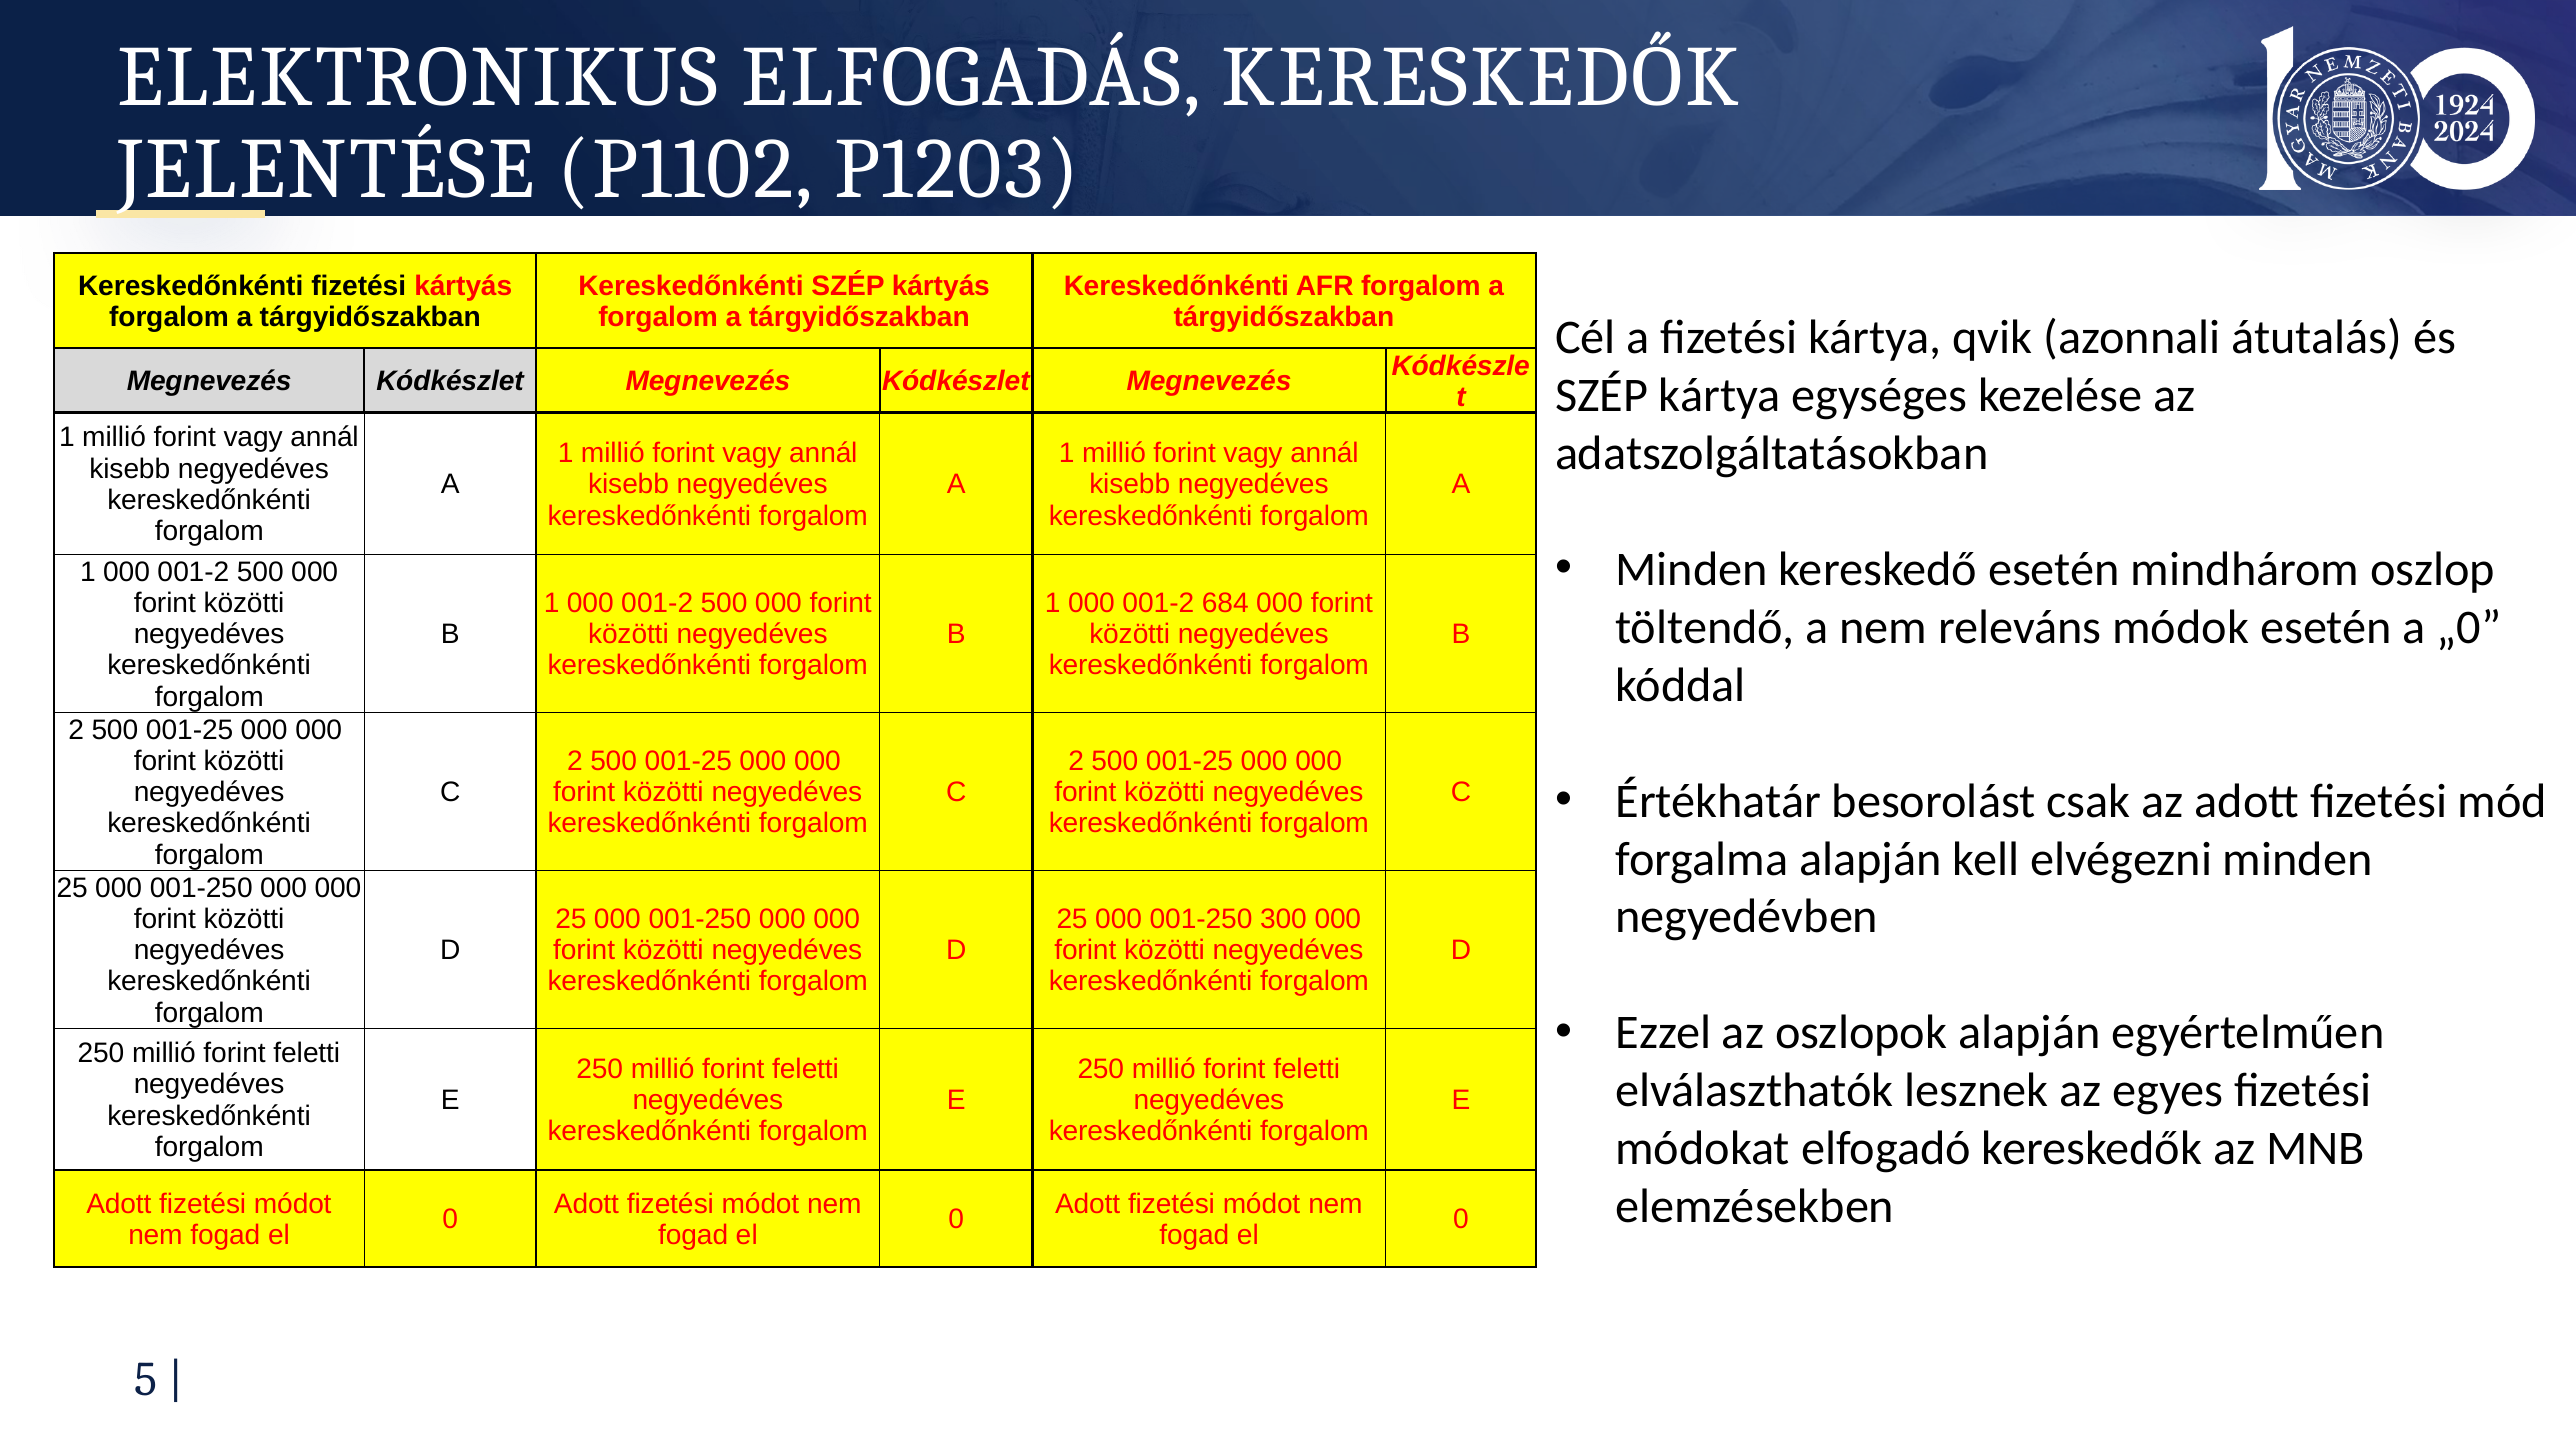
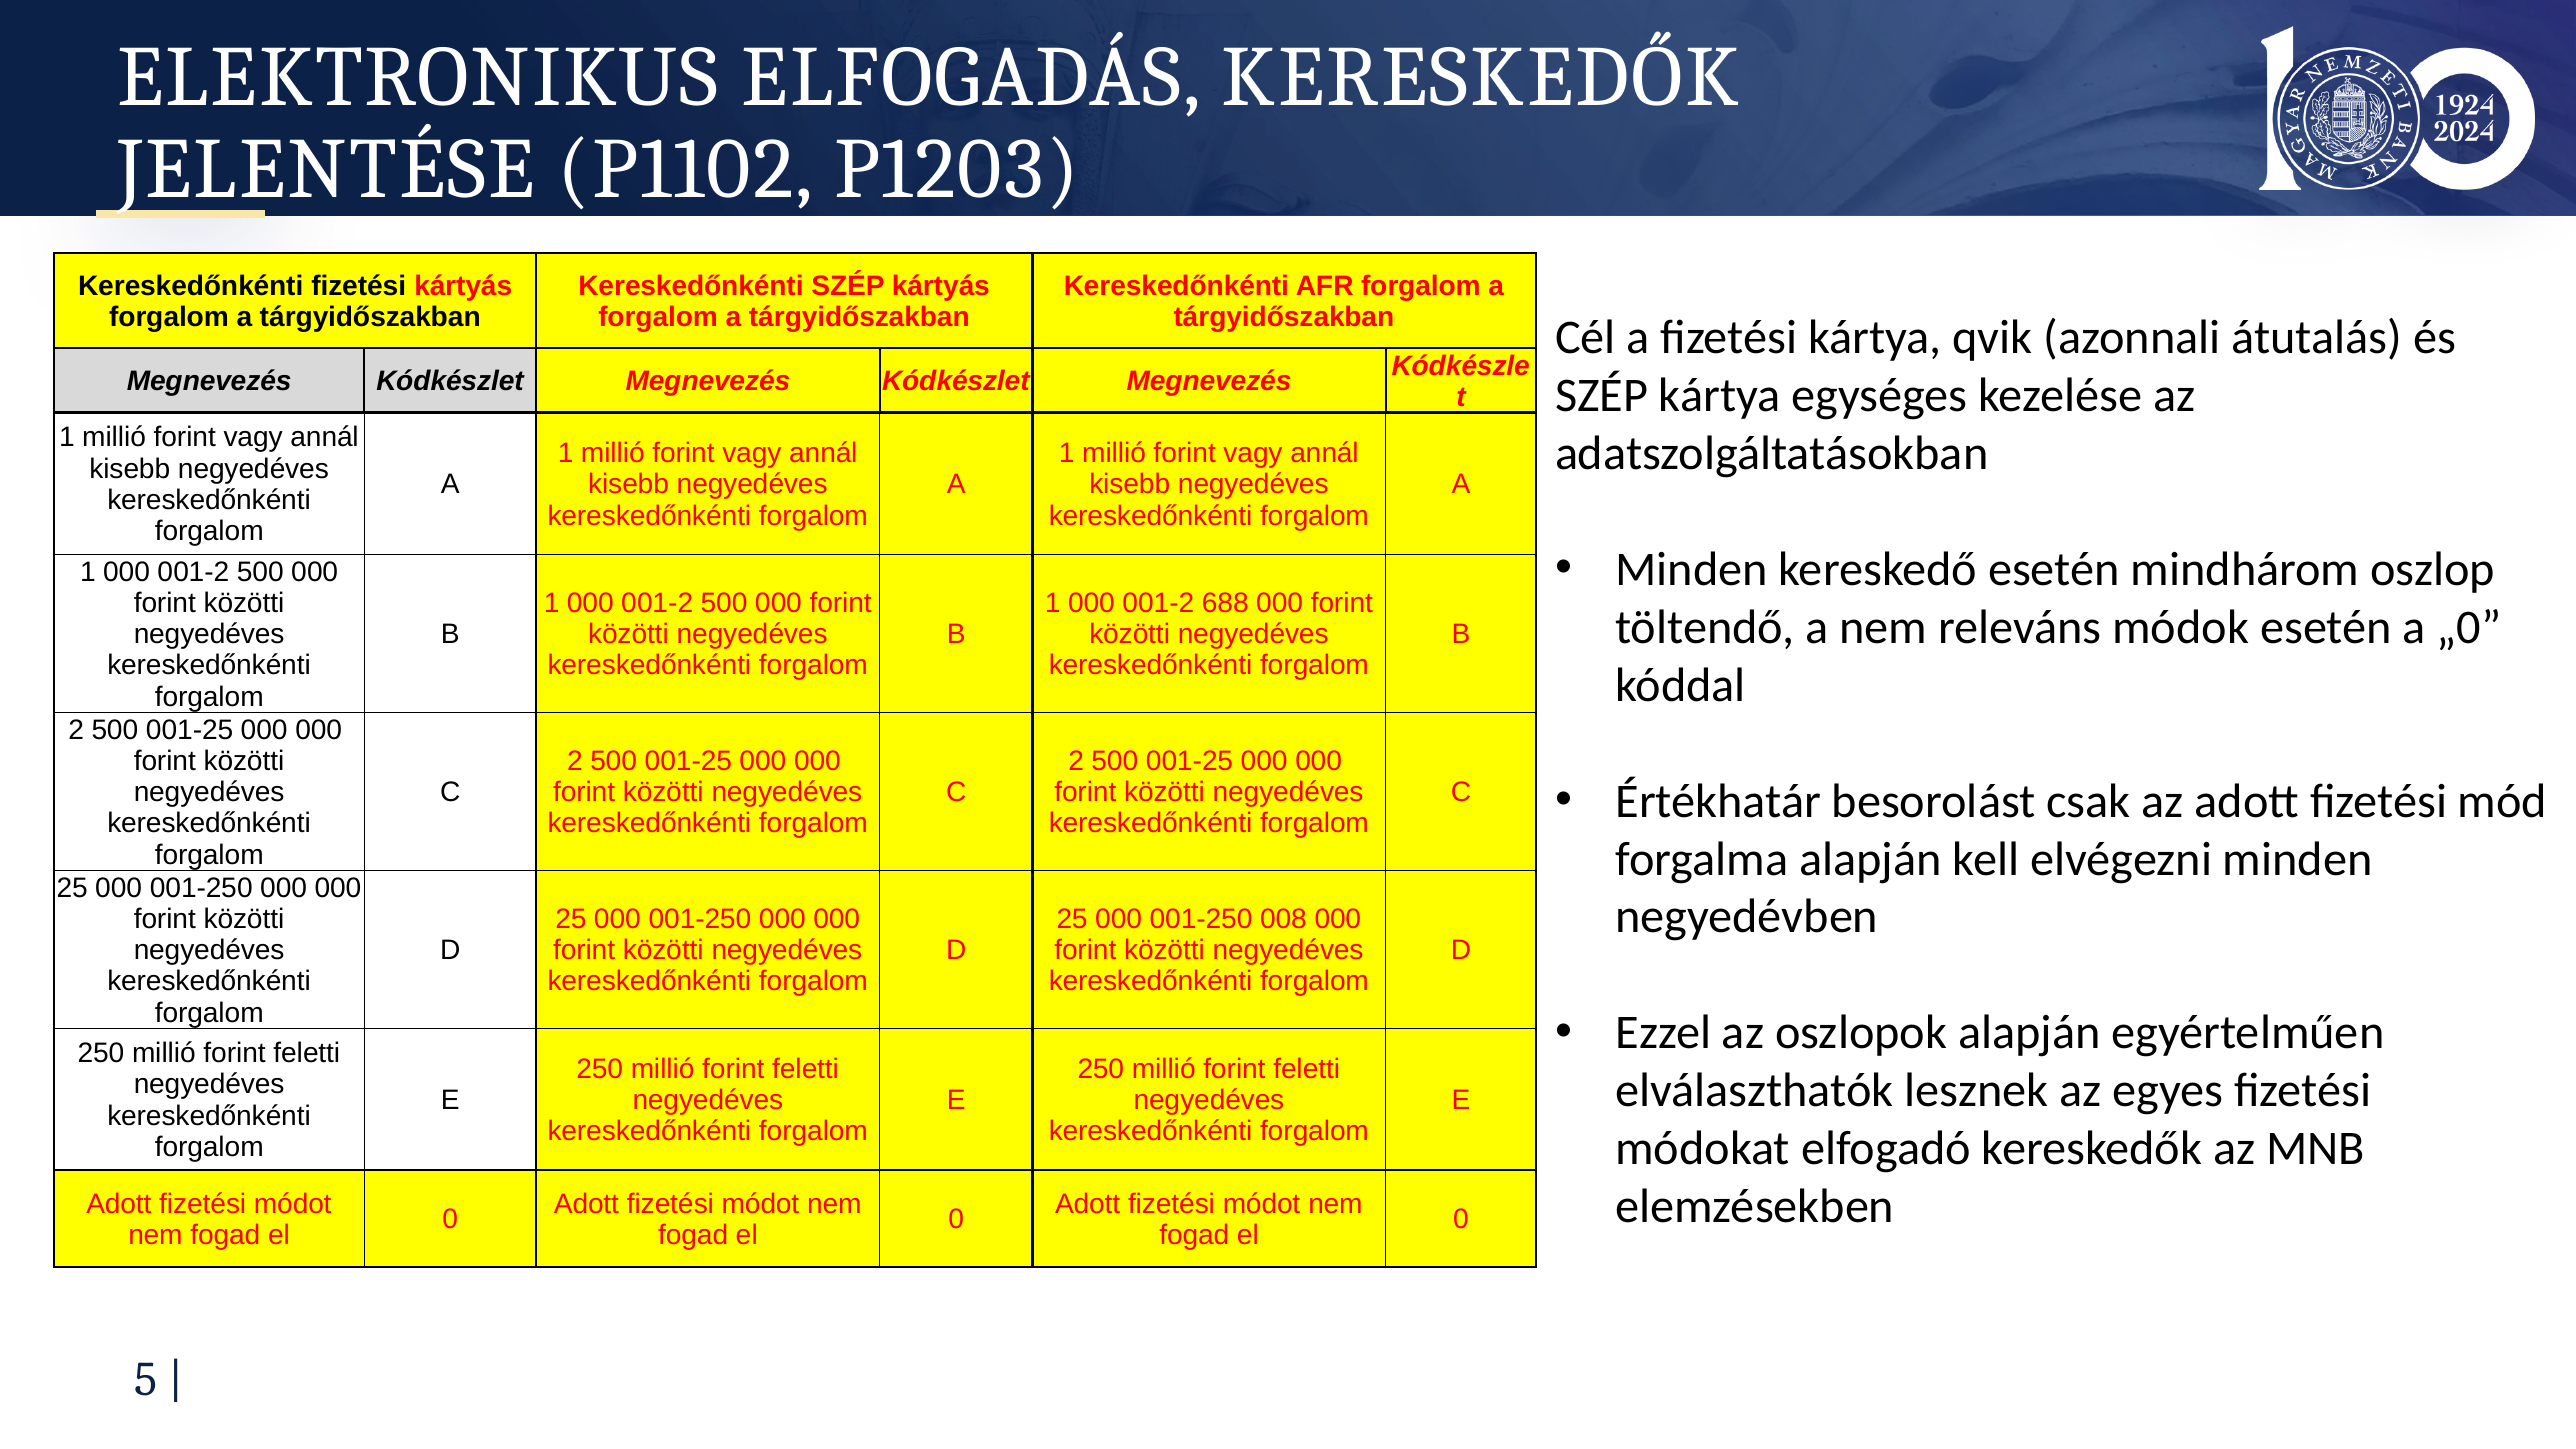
684: 684 -> 688 (1225, 603)
300: 300 -> 008 (1283, 919)
